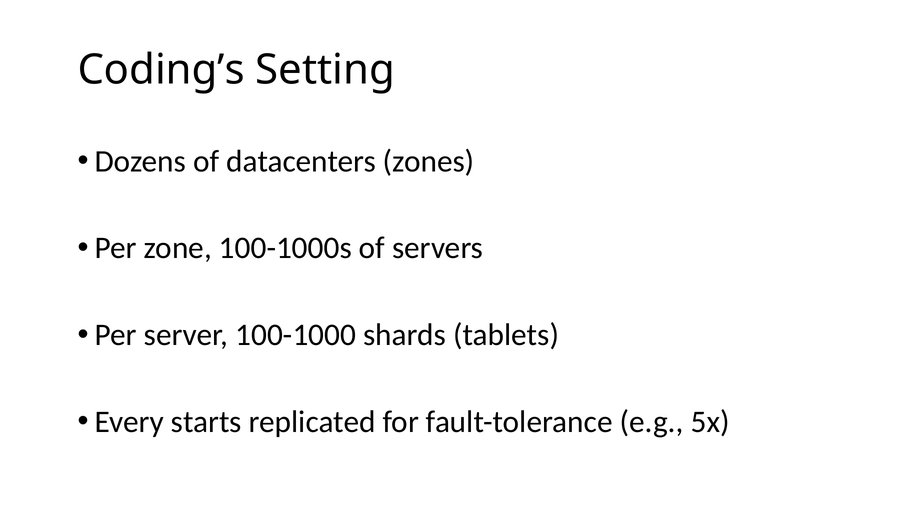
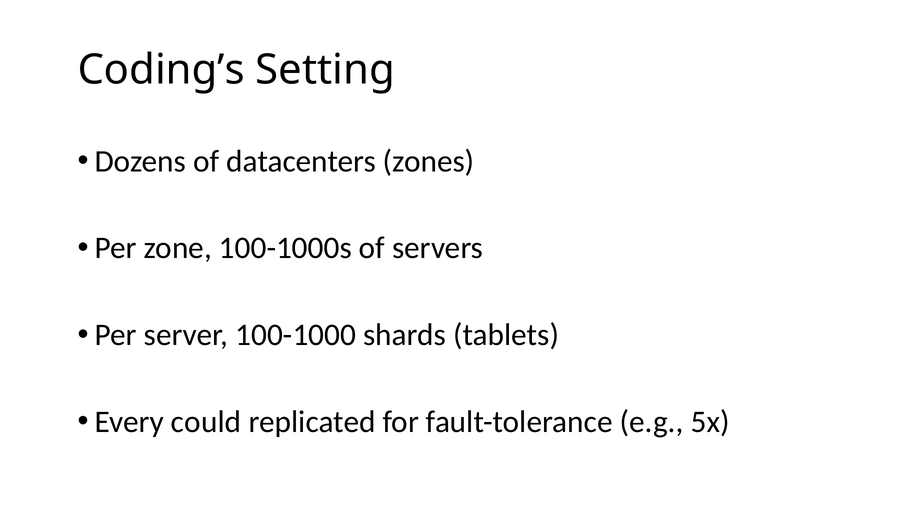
starts: starts -> could (206, 421)
